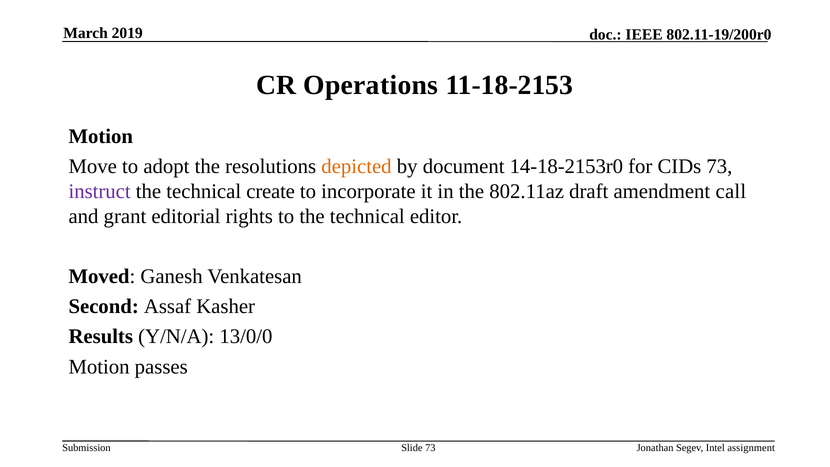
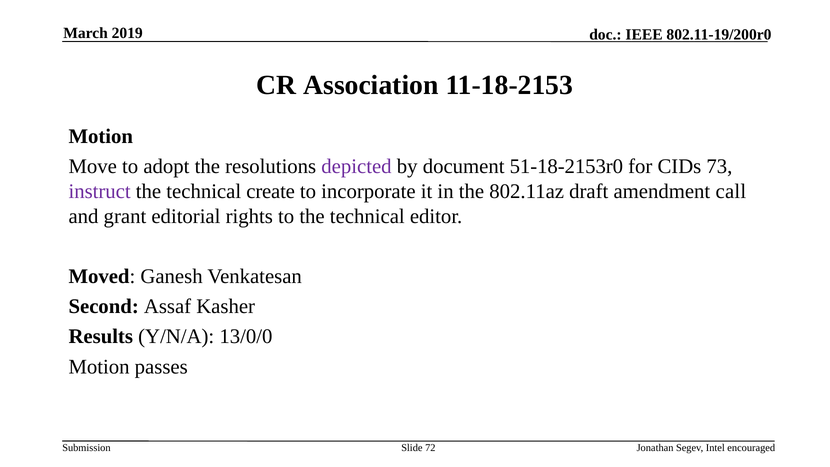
Operations: Operations -> Association (371, 85)
depicted colour: orange -> purple (356, 166)
14-18-2153r0: 14-18-2153r0 -> 51-18-2153r0 (566, 166)
Slide 73: 73 -> 72 (430, 448)
assignment: assignment -> encouraged (751, 448)
